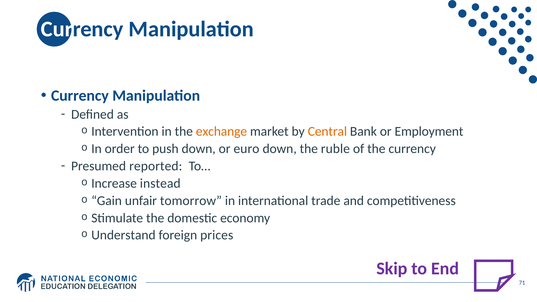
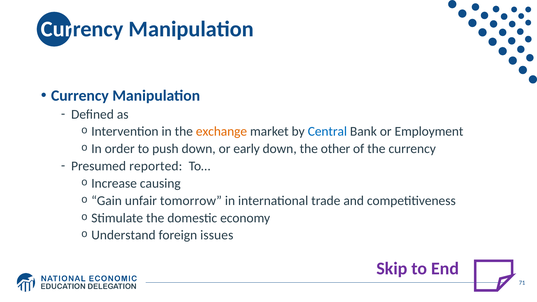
Central colour: orange -> blue (327, 132)
euro: euro -> early (247, 149)
ruble: ruble -> other (336, 149)
instead: instead -> causing (160, 183)
prices: prices -> issues (217, 235)
